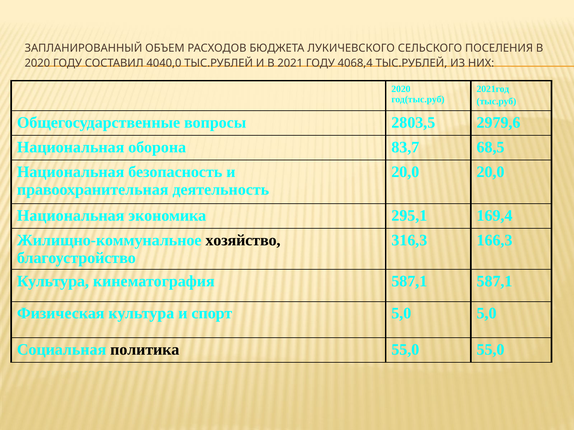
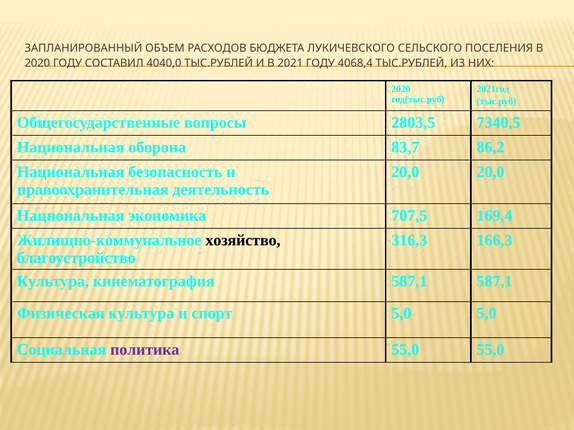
2979,6: 2979,6 -> 7340,5 (499, 123)
68,5: 68,5 -> 86,2 (491, 147)
295,1: 295,1 -> 707,5 (409, 216)
политика colour: black -> purple (145, 350)
